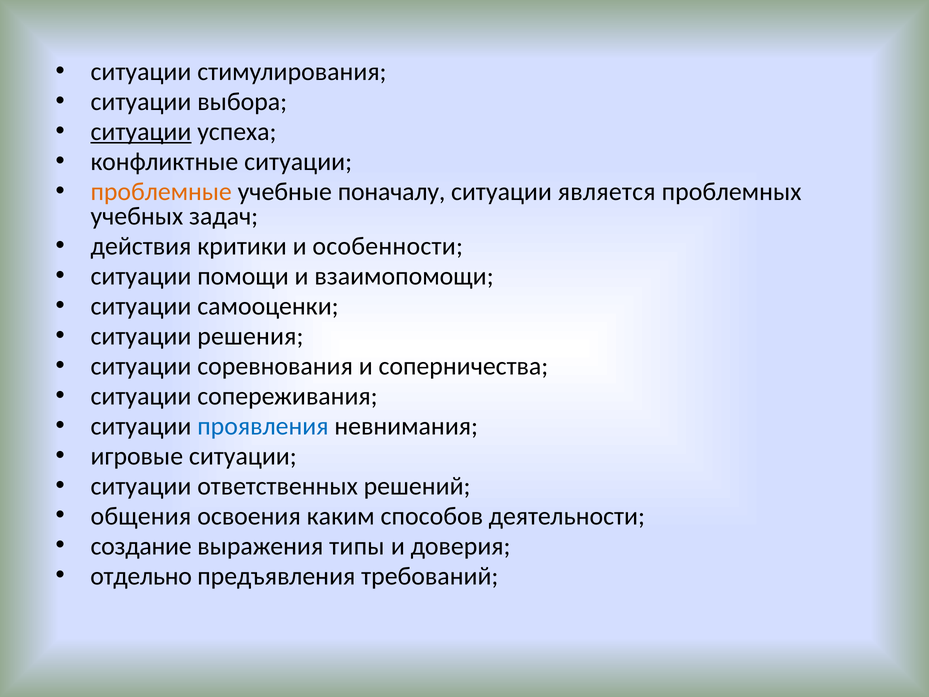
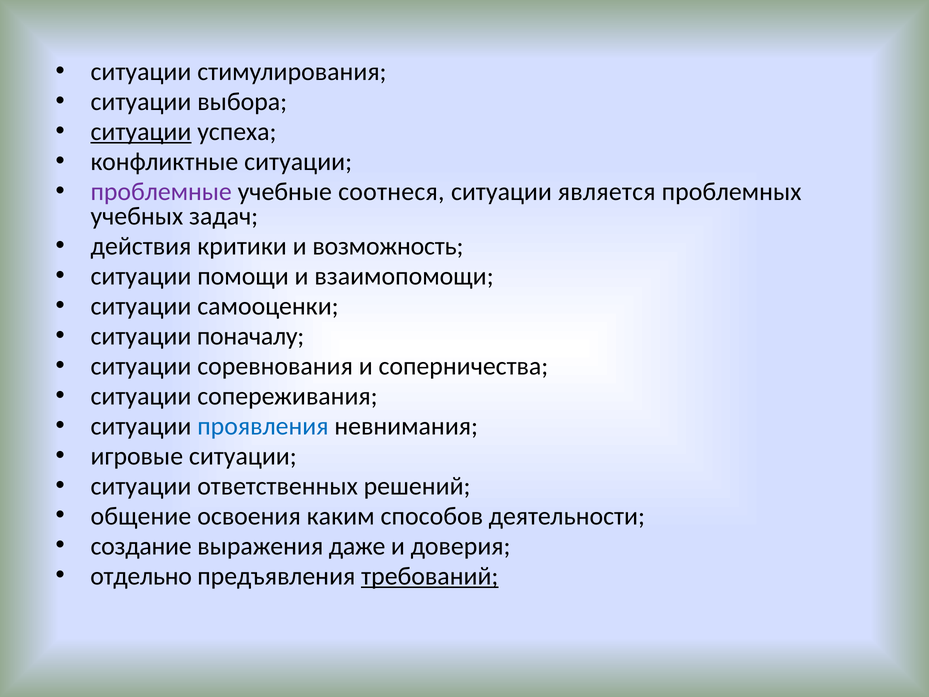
проблемные colour: orange -> purple (161, 192)
поначалу: поначалу -> соотнеся (391, 192)
особенности: особенности -> возможность (388, 246)
решения: решения -> поначалу (251, 336)
общения: общения -> общение (141, 516)
типы: типы -> даже (357, 546)
требований underline: none -> present (430, 576)
